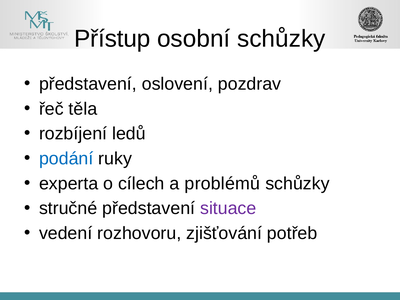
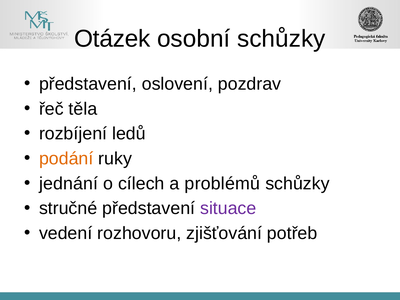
Přístup: Přístup -> Otázek (112, 39)
podání colour: blue -> orange (66, 159)
experta: experta -> jednání (69, 184)
